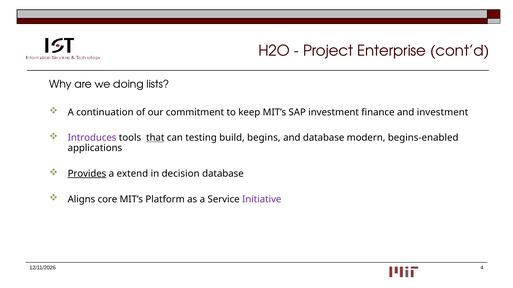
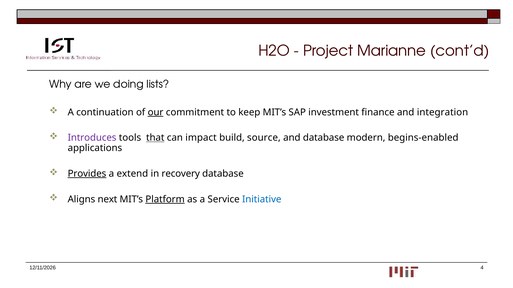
Enterprise: Enterprise -> Marianne (392, 51)
our underline: none -> present (156, 112)
and investment: investment -> integration (443, 112)
testing: testing -> impact (201, 138)
begins: begins -> source (264, 138)
decision: decision -> recovery (181, 174)
core: core -> next (107, 200)
Platform underline: none -> present (165, 200)
Initiative colour: purple -> blue (262, 200)
